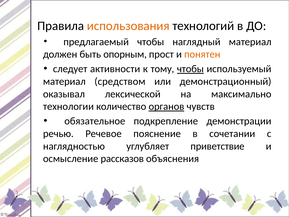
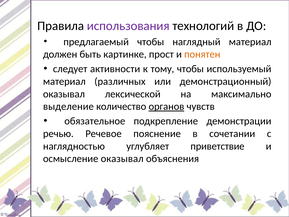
использования colour: orange -> purple (128, 26)
опорным: опорным -> картинке (125, 54)
чтобы underline: present -> none (190, 69)
средством: средством -> различных (120, 81)
технологии: технологии -> выделение (68, 106)
осмысление рассказов: рассказов -> оказывал (122, 159)
